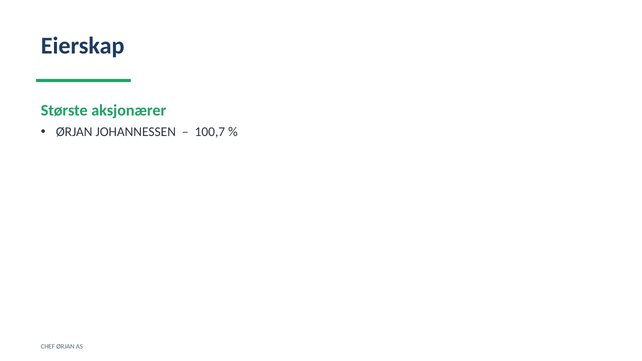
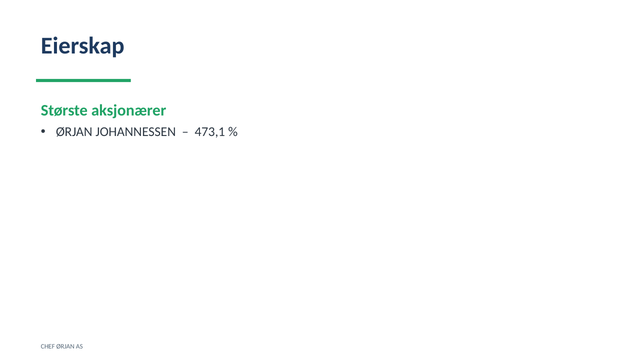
100,7: 100,7 -> 473,1 (210, 132)
